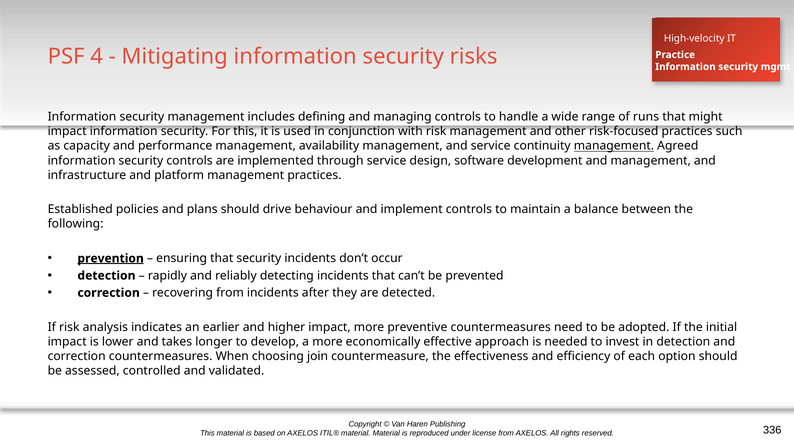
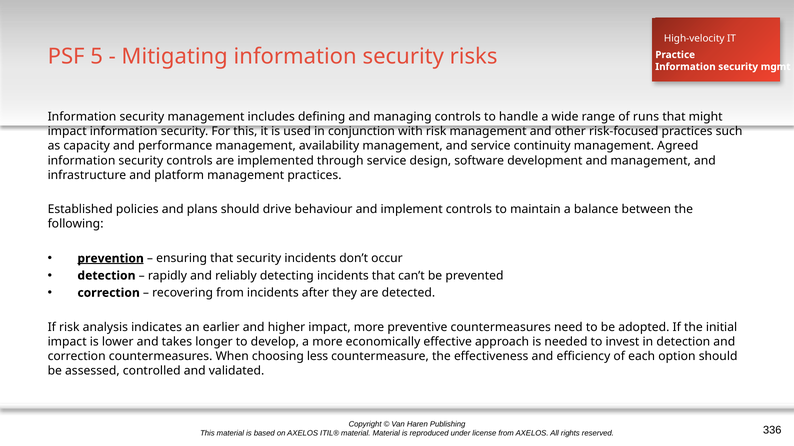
4: 4 -> 5 (97, 57)
management underline: present -> none (614, 146)
join: join -> less (318, 357)
